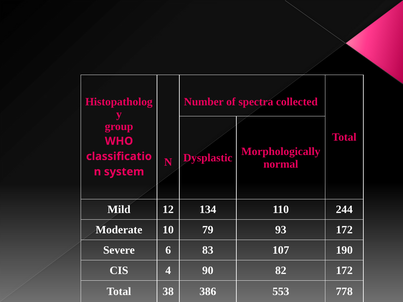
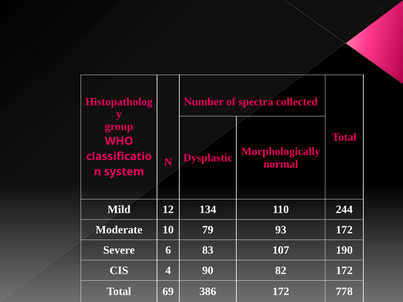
38: 38 -> 69 (168, 292)
386 553: 553 -> 172 (281, 292)
